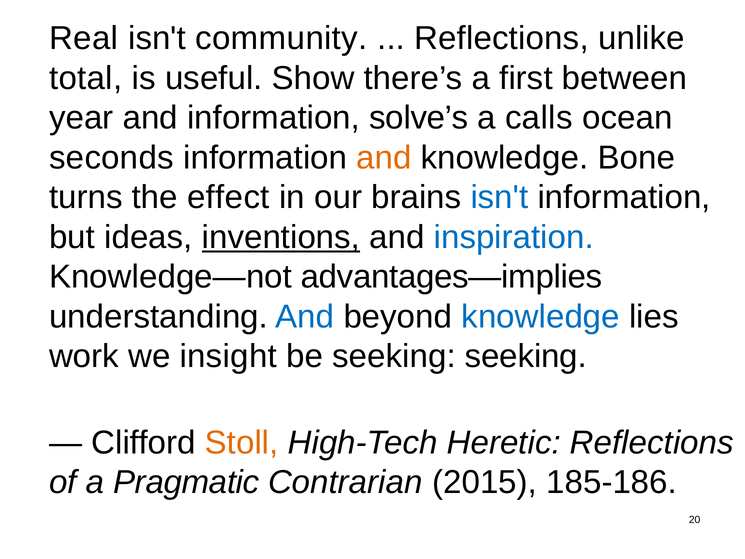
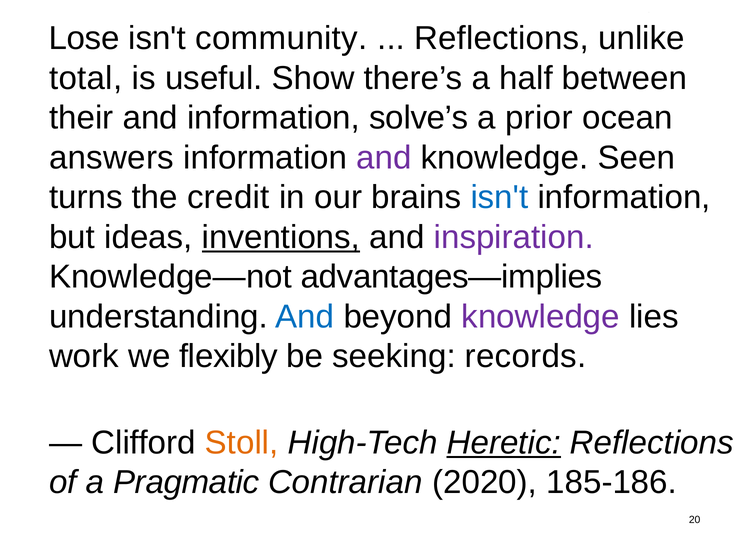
Real: Real -> Lose (84, 38)
first: first -> half (526, 78)
year: year -> their (81, 118)
calls: calls -> prior (539, 118)
seconds: seconds -> answers (111, 158)
and colour: orange -> purple (384, 158)
Bone: Bone -> Seen (636, 158)
effect: effect -> credit (228, 197)
inspiration colour: blue -> purple (514, 237)
knowledge colour: blue -> purple (541, 317)
insight: insight -> flexibly (229, 356)
seeking seeking: seeking -> records (526, 356)
Heretic underline: none -> present (504, 442)
2015: 2015 -> 2020 (485, 482)
